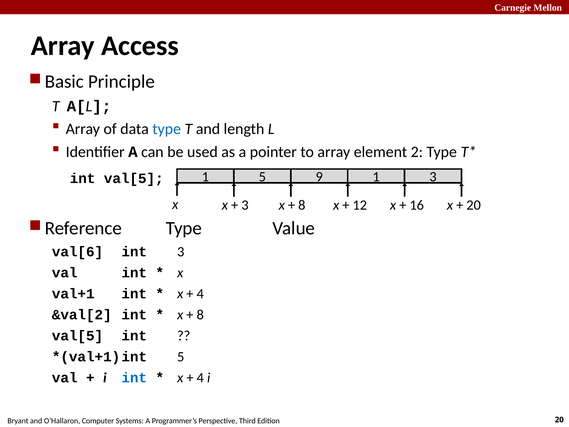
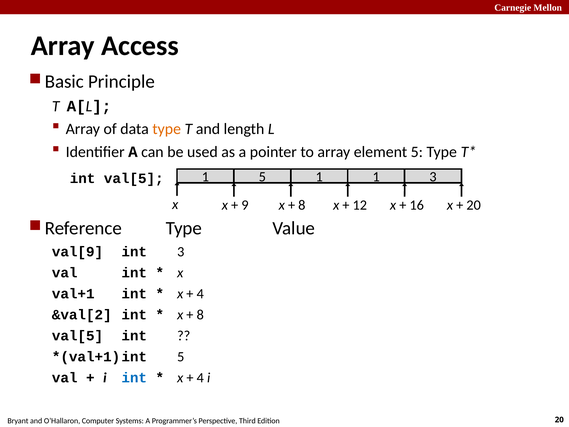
type colour: blue -> orange (167, 129)
element 2: 2 -> 5 (417, 152)
5 9: 9 -> 1 (319, 177)
3: 3 -> 9 (245, 205)
val[6: val[6 -> val[9 (77, 252)
